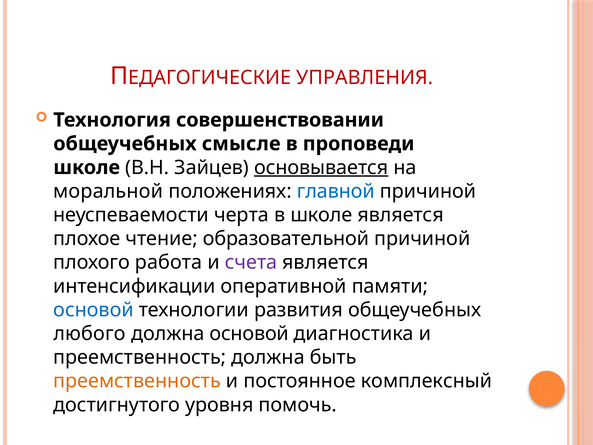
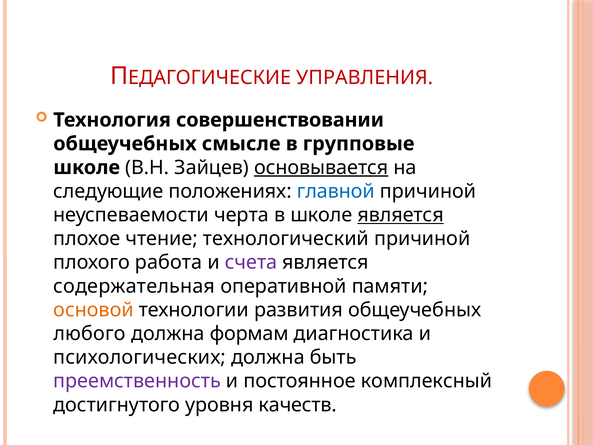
проповеди: проповеди -> групповые (359, 144)
моральной: моральной -> следующие (108, 191)
является underline: none -> present (401, 215)
образовательной: образовательной -> технологический (286, 239)
интенсификации: интенсификации -> содержательная (134, 286)
основой colour: blue -> orange (94, 310)
должна основой: основой -> формам (249, 333)
преемственность: преемственность -> психологических (140, 357)
преемственность colour: orange -> purple (137, 381)
помочь: помочь -> качеств (298, 405)
